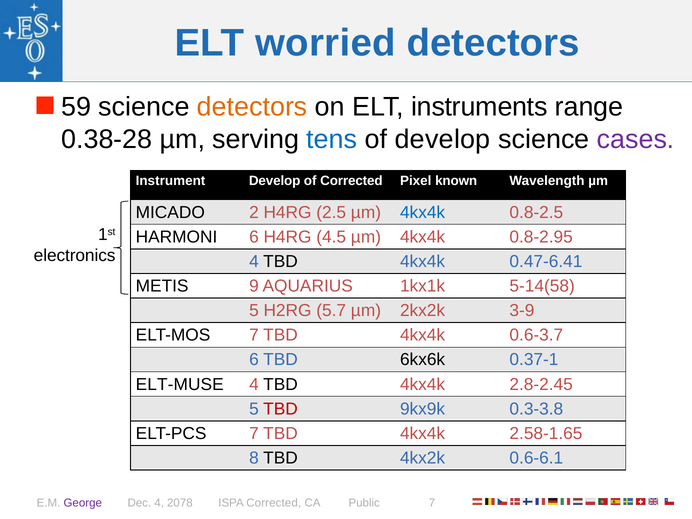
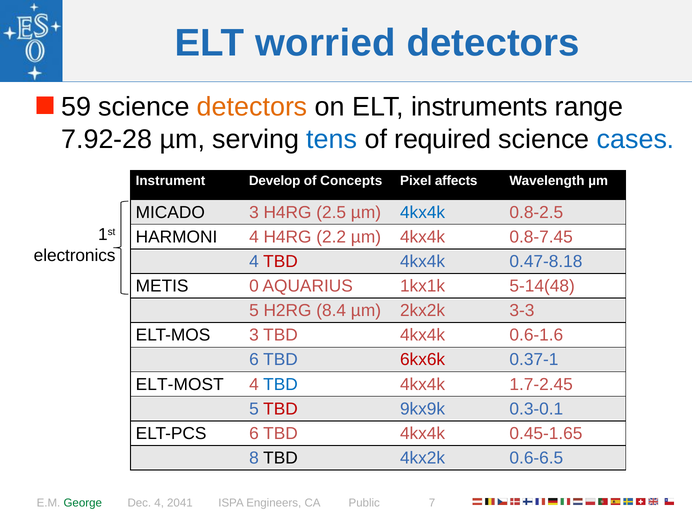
0.38-28: 0.38-28 -> 7.92-28 (107, 139)
of develop: develop -> required (443, 139)
cases colour: purple -> blue (636, 139)
of Corrected: Corrected -> Concepts (351, 181)
known: known -> affects (456, 181)
MICADO 2: 2 -> 3 (254, 212)
HARMONI 6: 6 -> 4 (254, 237)
4.5: 4.5 -> 2.2 (331, 237)
0.8-2.95: 0.8-2.95 -> 0.8-7.45 (541, 237)
TBD colour: black -> red (281, 261)
0.47-6.41: 0.47-6.41 -> 0.47-8.18 (546, 261)
9: 9 -> 0 (254, 286)
5-14(58: 5-14(58 -> 5-14(48 (542, 286)
5.7: 5.7 -> 8.4 (331, 311)
3-9: 3-9 -> 3-3 (522, 311)
ELT-MOS 7: 7 -> 3 (254, 335)
0.6-3.7: 0.6-3.7 -> 0.6-1.6 (536, 335)
6kx6k colour: black -> red (423, 360)
ELT-MUSE: ELT-MUSE -> ELT-MOST (180, 384)
TBD colour: black -> blue (281, 384)
2.8-2.45: 2.8-2.45 -> 1.7-2.45 (541, 384)
0.3-3.8: 0.3-3.8 -> 0.3-0.1 (536, 409)
ELT-PCS 7: 7 -> 6 (254, 433)
2.58-1.65: 2.58-1.65 -> 0.45-1.65 (546, 433)
0.6-6.1: 0.6-6.1 -> 0.6-6.5 (536, 458)
George colour: purple -> green (83, 503)
2078: 2078 -> 2041 (180, 503)
ISPA Corrected: Corrected -> Engineers (274, 503)
